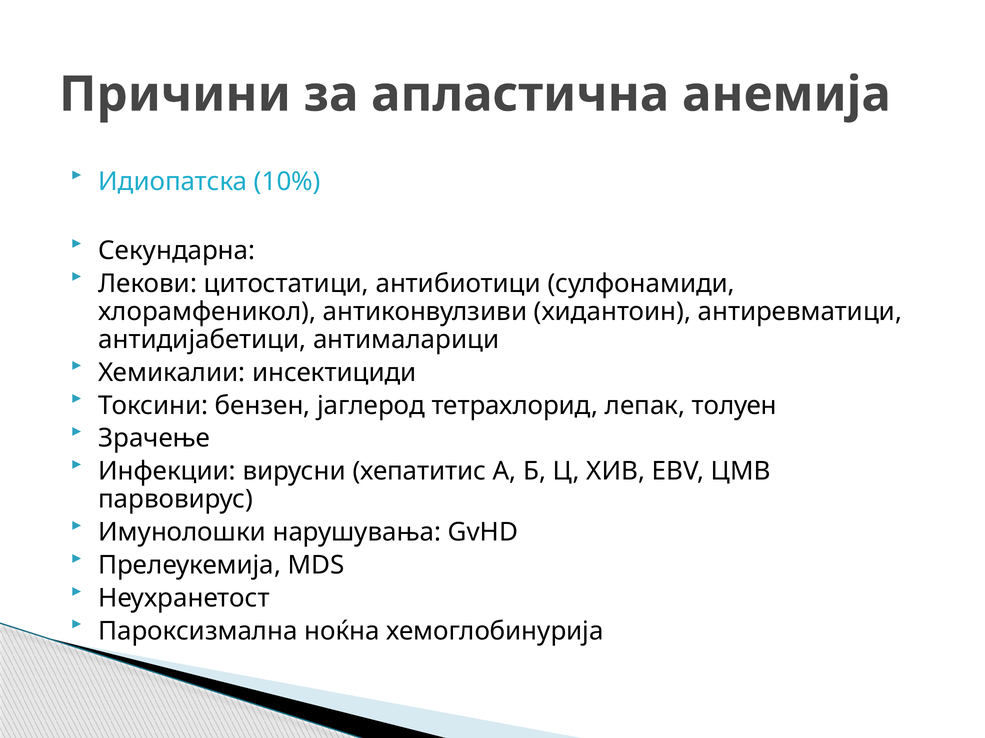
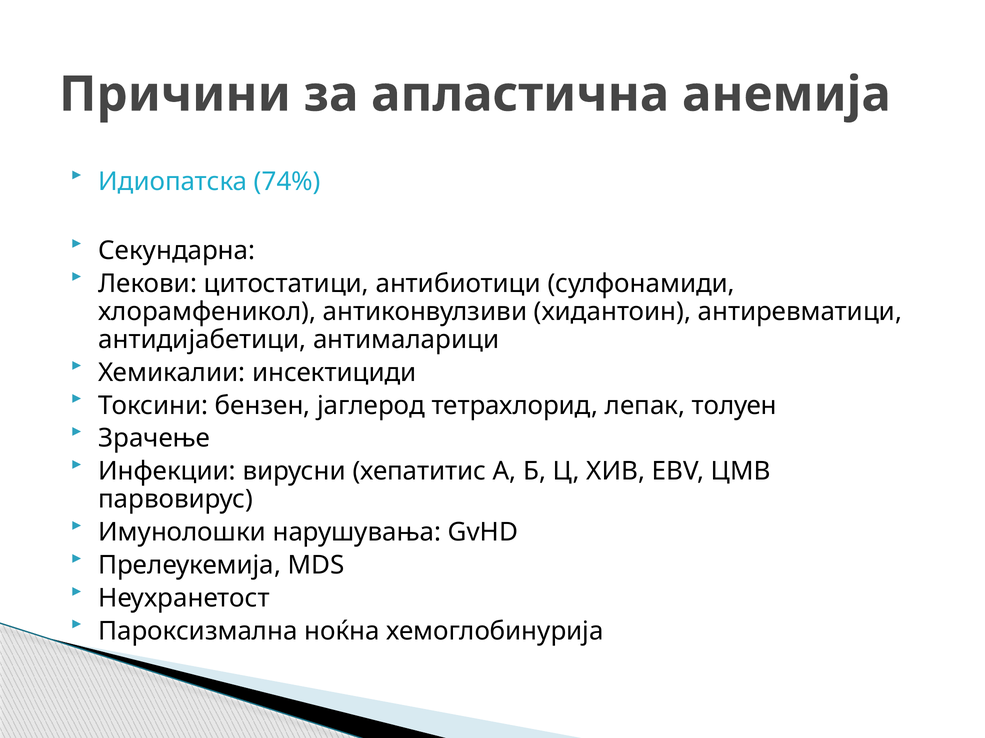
10%: 10% -> 74% (287, 182)
